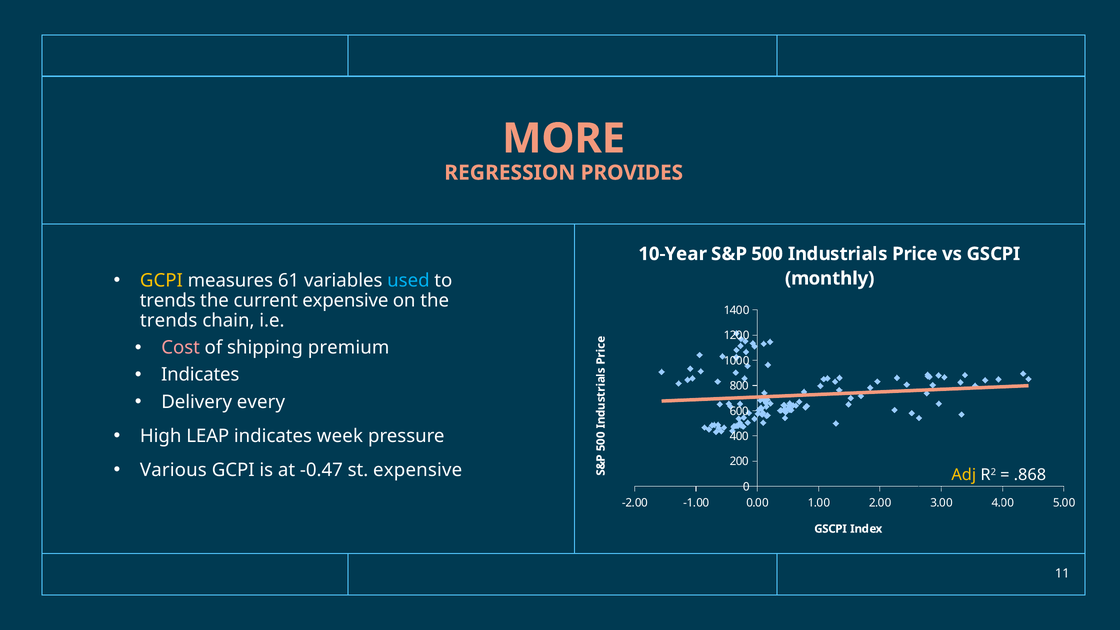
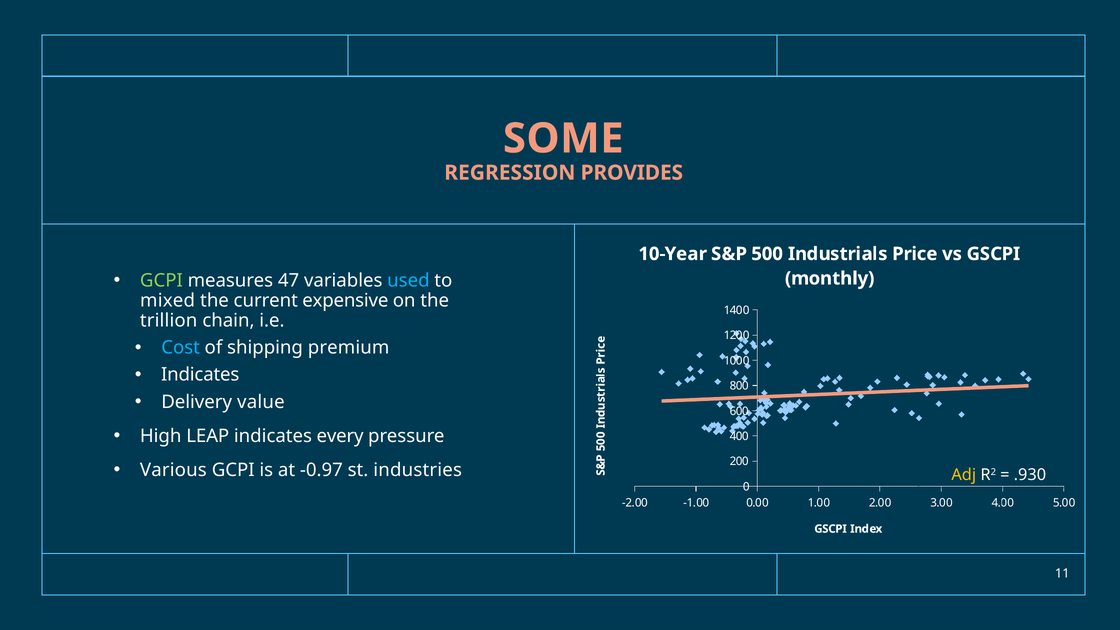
MORE: MORE -> SOME (563, 139)
GCPI colour: yellow -> light green (161, 280)
61: 61 -> 47 (289, 280)
trends: trends -> mixed (168, 301)
trends: trends -> trillion (169, 321)
Cost colour: pink -> light blue (181, 348)
every: every -> value (261, 402)
week: week -> every (340, 436)
-0.47: -0.47 -> -0.97 (321, 470)
st expensive: expensive -> industries (418, 470)
.868: .868 -> .930 (1030, 475)
